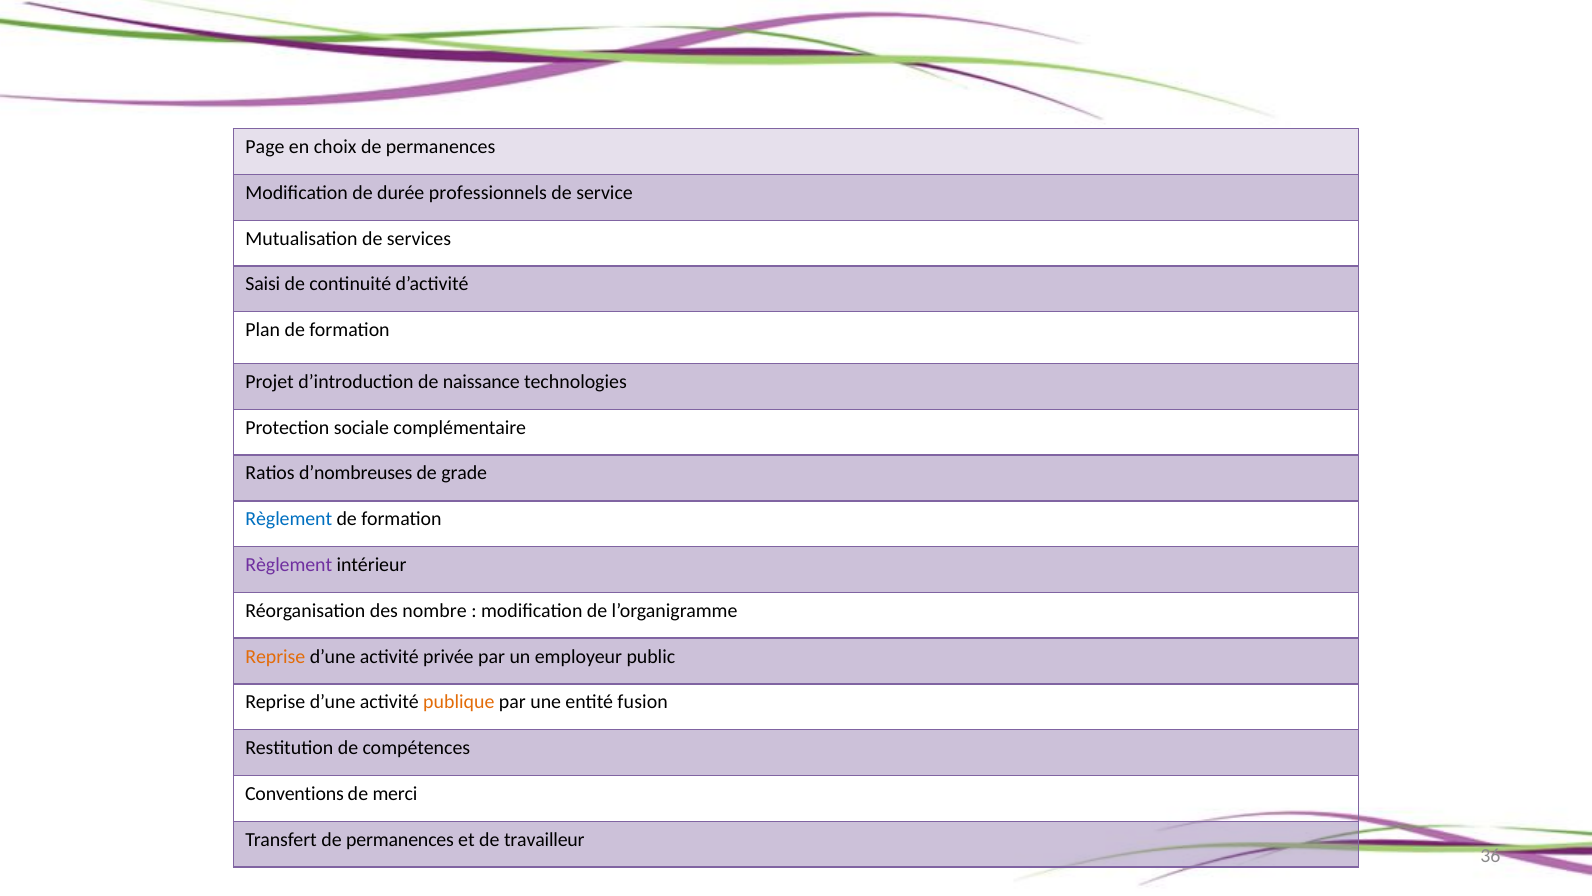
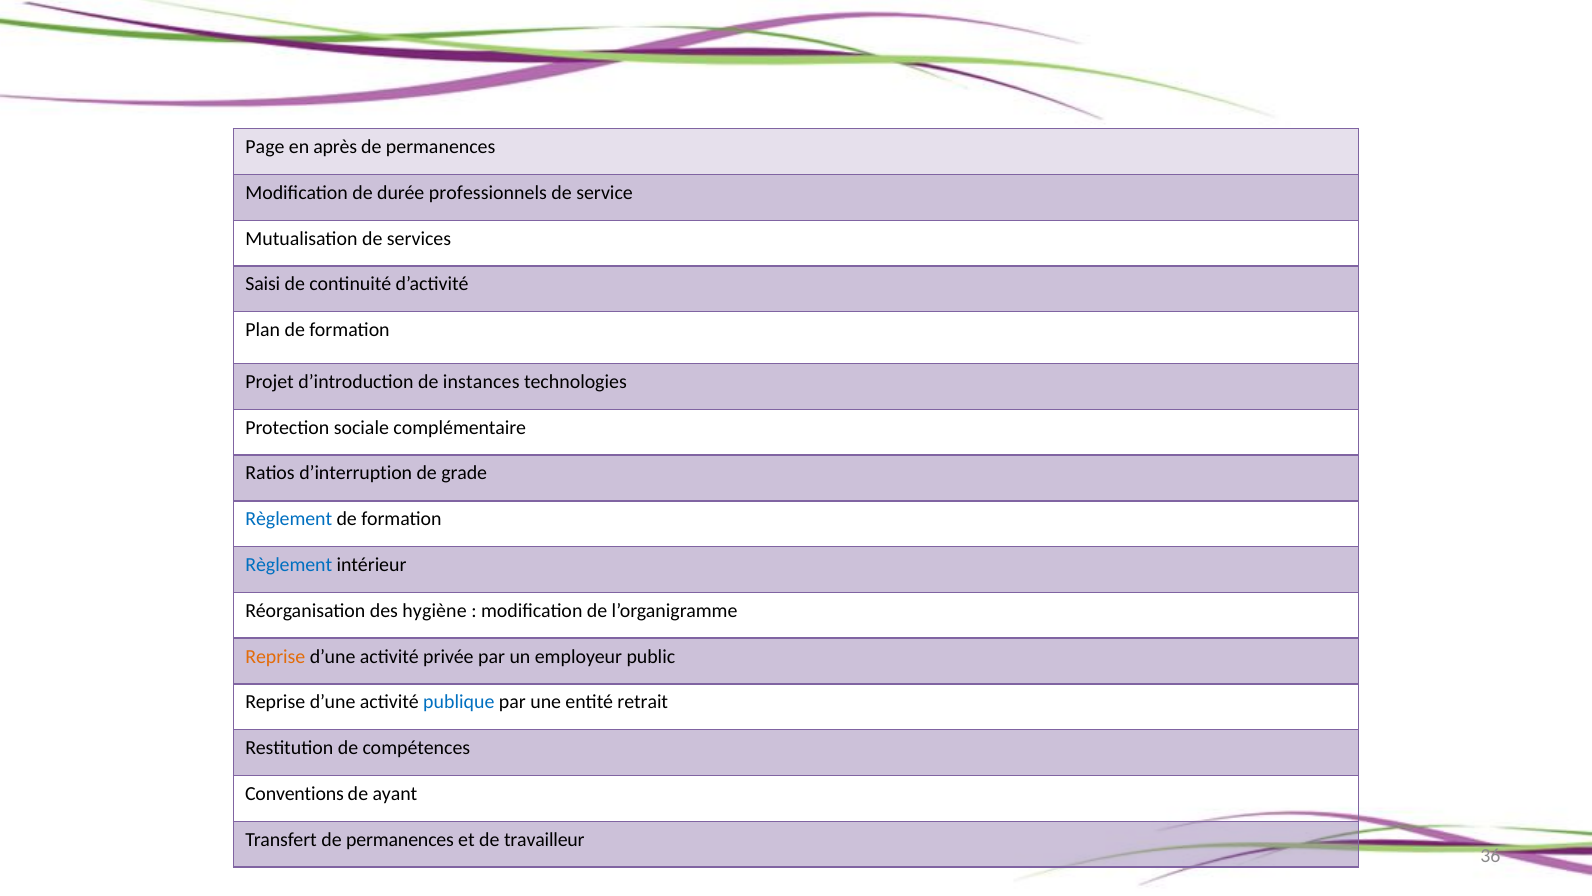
choix: choix -> après (335, 147)
naissance: naissance -> instances (481, 382)
d’nombreuses: d’nombreuses -> d’interruption (356, 473)
Règlement colour: purple -> blue (289, 565)
nombre: nombre -> hygiène (434, 610)
publique colour: orange -> blue (459, 702)
fusion: fusion -> retrait (643, 702)
merci: merci -> ayant (395, 793)
